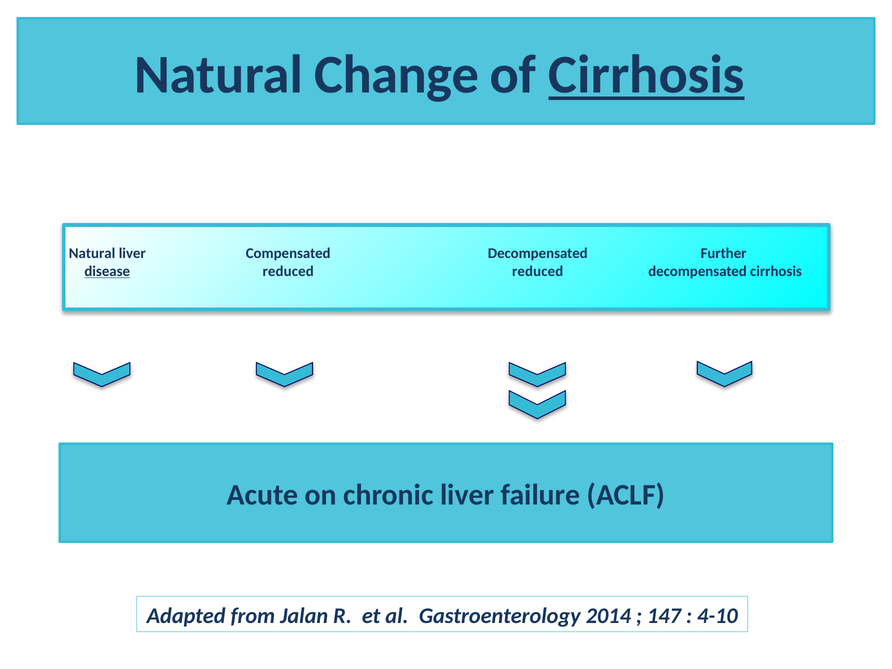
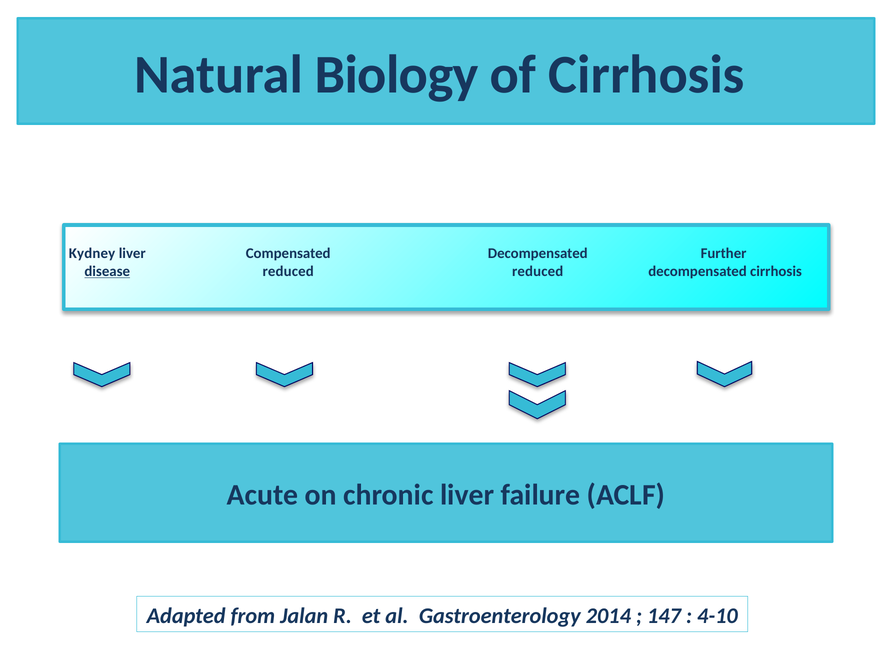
Change: Change -> Biology (397, 75)
Cirrhosis underline: present -> none (647, 75)
Natural: Natural -> Kydney (92, 254)
